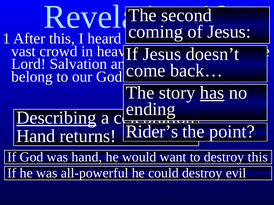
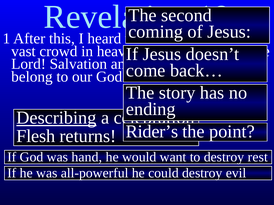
has underline: present -> none (212, 93)
Hand: Hand -> Flesh (36, 136)
destroy this: this -> rest (258, 157)
